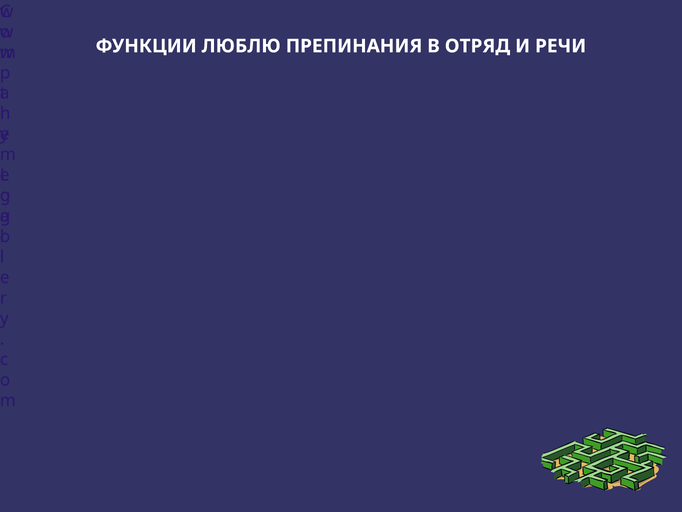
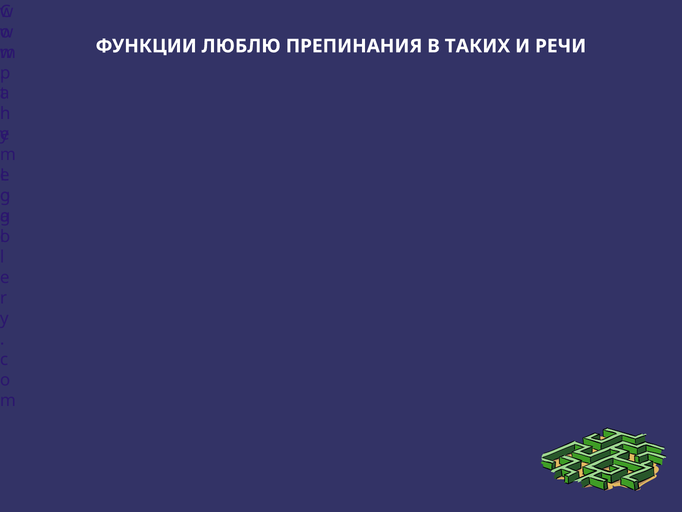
ОТРЯД: ОТРЯД -> ТАКИХ (477, 46)
